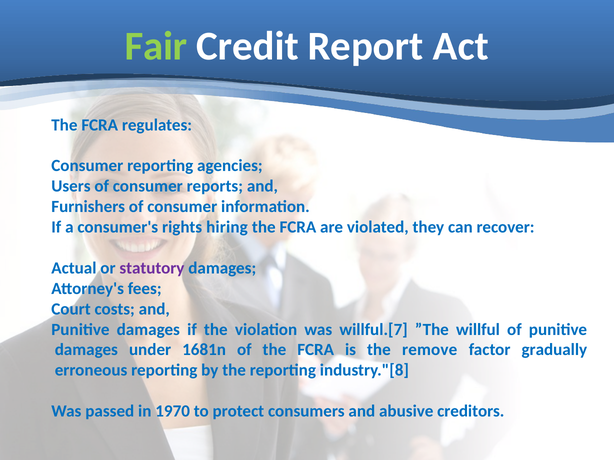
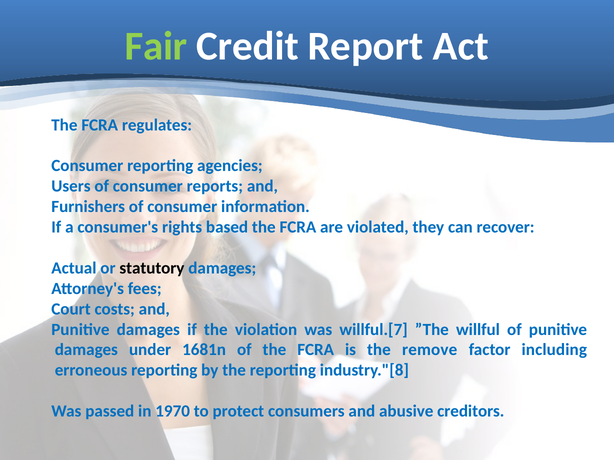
hiring: hiring -> based (227, 227)
statutory colour: purple -> black (152, 268)
gradually: gradually -> including (554, 350)
